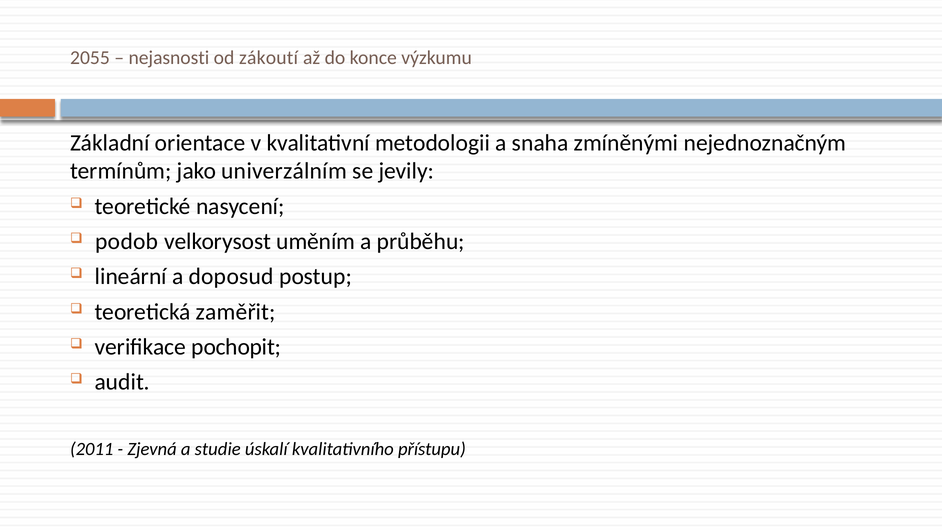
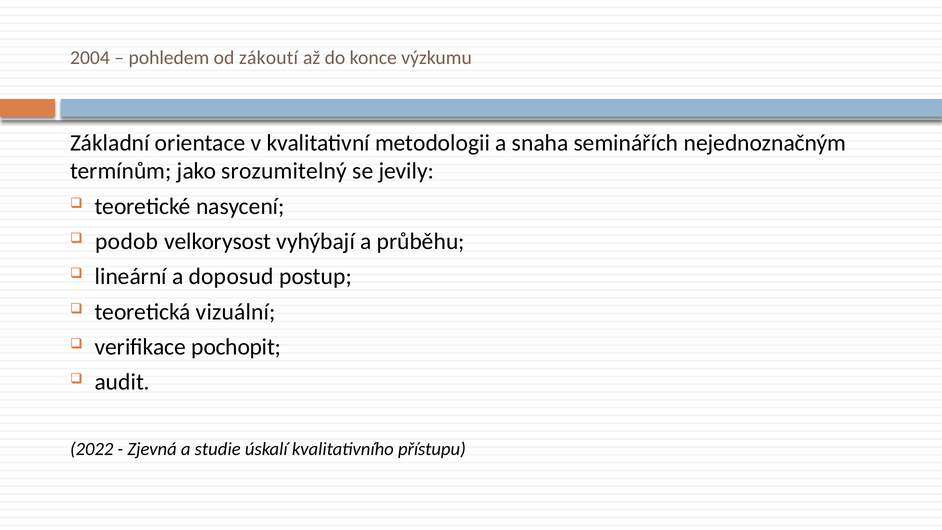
2055: 2055 -> 2004 (90, 58)
nejasnosti: nejasnosti -> pohledem (169, 58)
zmíněnými: zmíněnými -> seminářích (626, 143)
univerzálním: univerzálním -> srozumitelný (284, 171)
uměním: uměním -> vyhýbají (316, 241)
zaměřit: zaměřit -> vizuální (236, 312)
2011: 2011 -> 2022 (92, 449)
